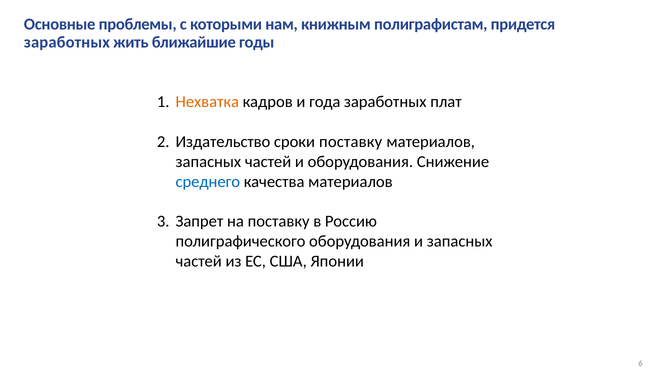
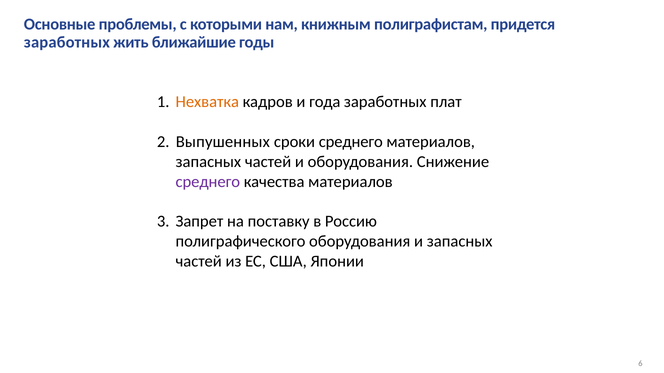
Издательство: Издательство -> Выпушенных (223, 142)
сроки поставку: поставку -> среднего (351, 142)
среднего colour: blue -> purple (208, 182)
